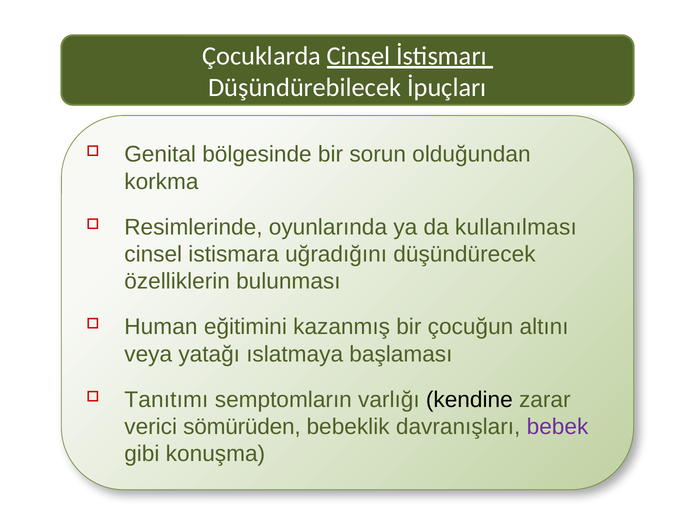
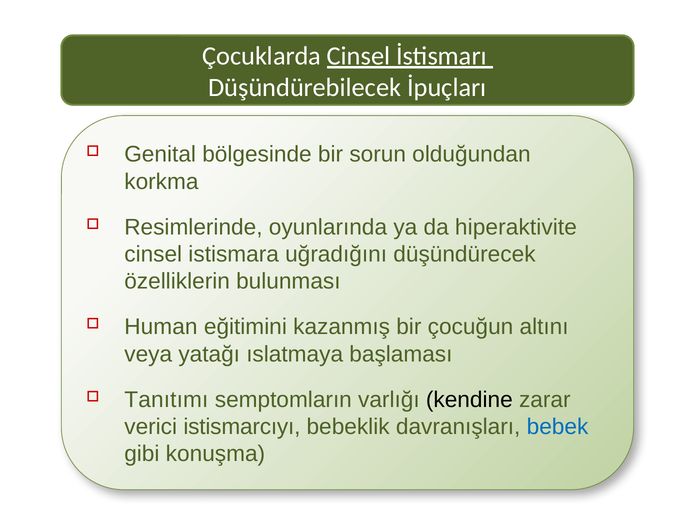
kullanılması: kullanılması -> hiperaktivite (516, 227)
sömürüden: sömürüden -> istismarcıyı (242, 427)
bebek colour: purple -> blue (558, 427)
